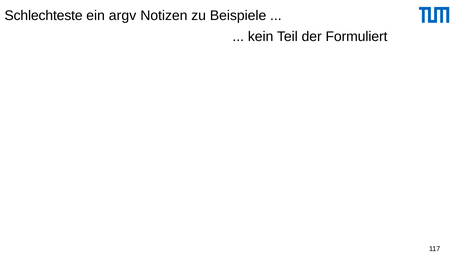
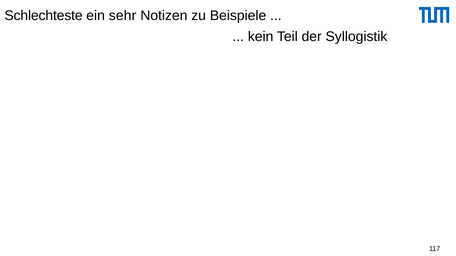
argv: argv -> sehr (123, 16)
Formuliert: Formuliert -> Syllogistik (356, 37)
